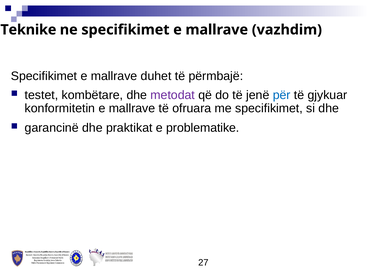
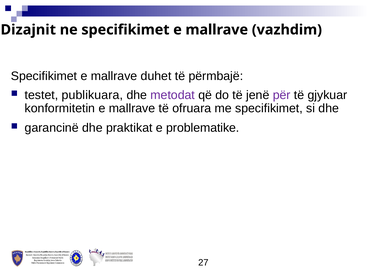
Teknike: Teknike -> Dizajnit (28, 30)
kombëtare: kombëtare -> publikuara (92, 95)
për colour: blue -> purple (282, 95)
